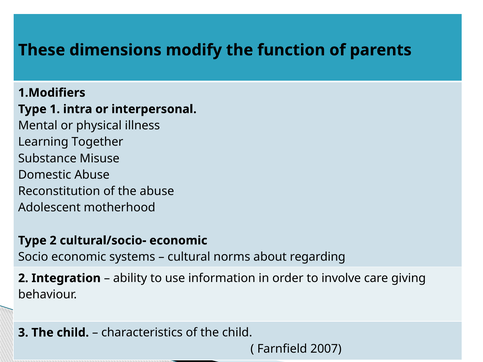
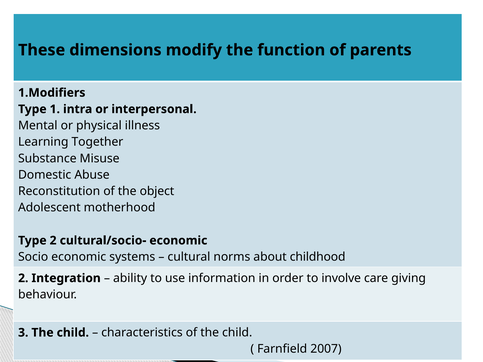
the abuse: abuse -> object (157, 191)
regarding: regarding -> childhood (318, 257)
